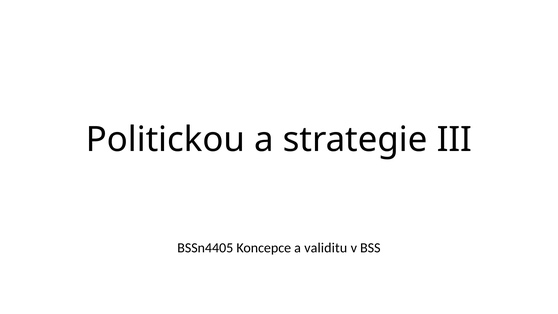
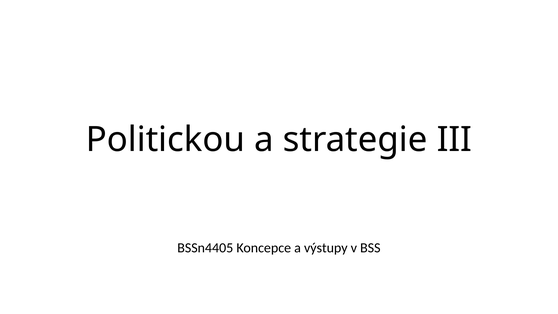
validitu: validitu -> výstupy (326, 248)
